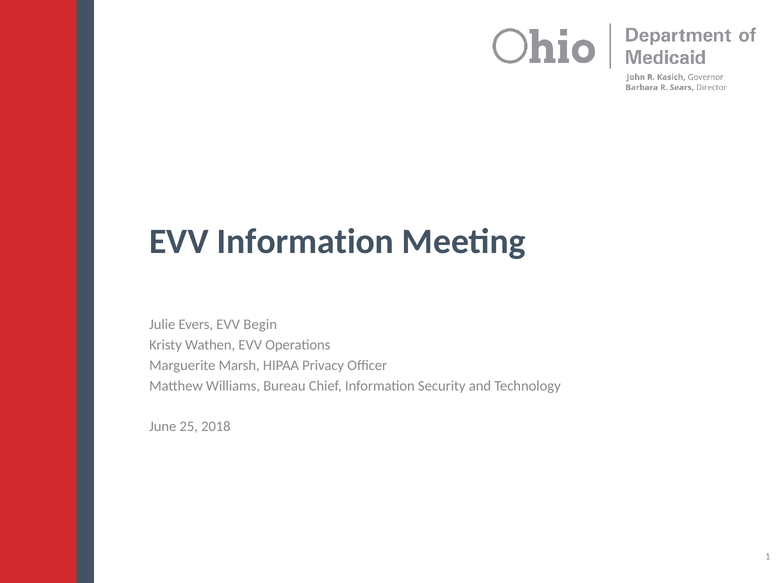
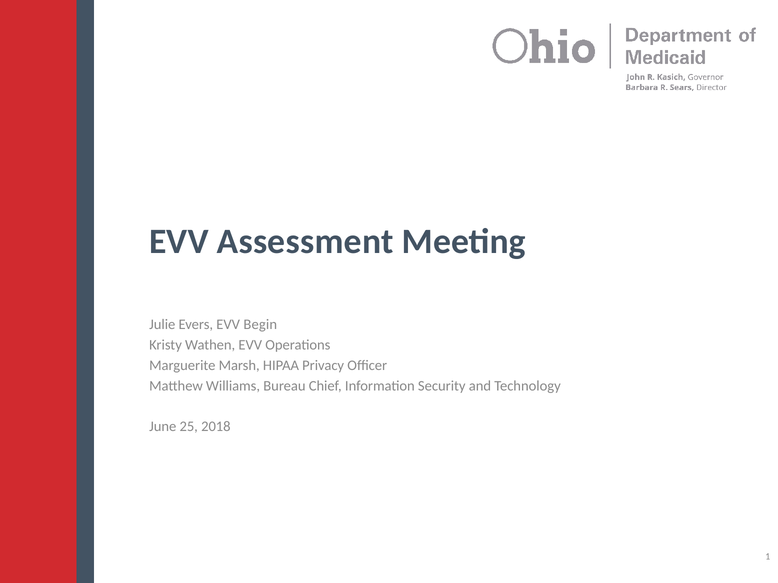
EVV Information: Information -> Assessment (305, 242)
